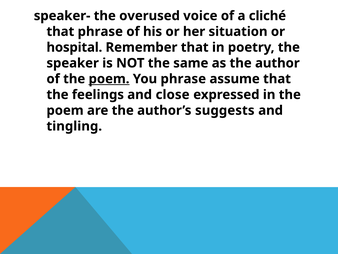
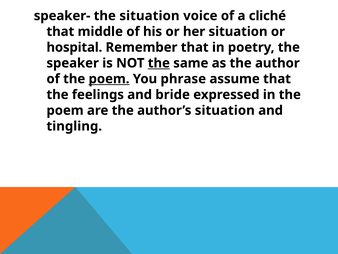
the overused: overused -> situation (149, 16)
that phrase: phrase -> middle (100, 32)
the underline: none -> present (159, 63)
close: close -> bride (173, 94)
author’s suggests: suggests -> situation (225, 110)
